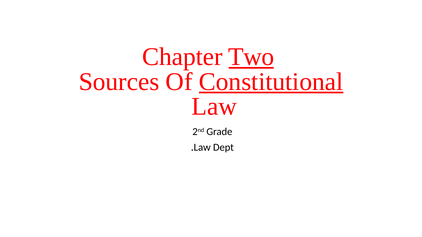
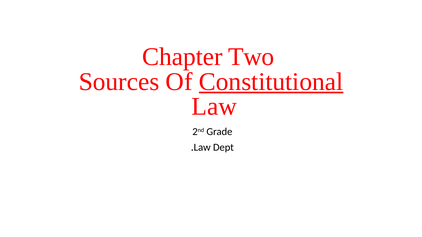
Two underline: present -> none (251, 57)
